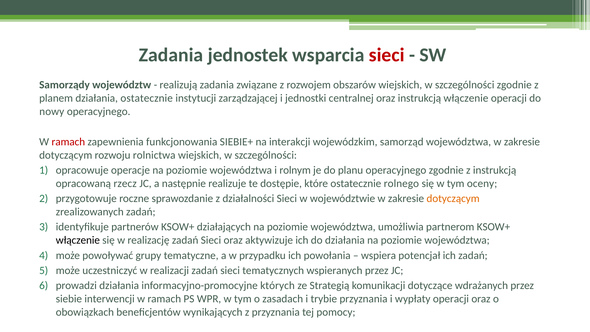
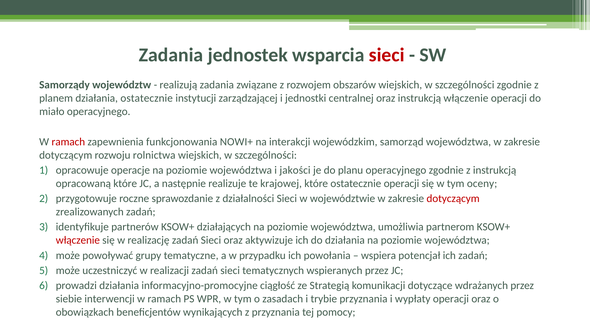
nowy: nowy -> miało (52, 111)
SIEBIE+: SIEBIE+ -> NOWI+ (236, 142)
rolnym: rolnym -> jakości (295, 170)
opracowaną rzecz: rzecz -> które (125, 183)
dostępie: dostępie -> krajowej (281, 183)
ostatecznie rolnego: rolnego -> operacji (401, 183)
dotyczącym colour: orange -> red (453, 199)
włączenie colour: black -> red (78, 240)
których: których -> ciągłość (278, 286)
